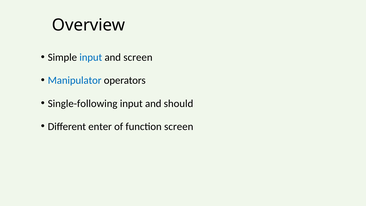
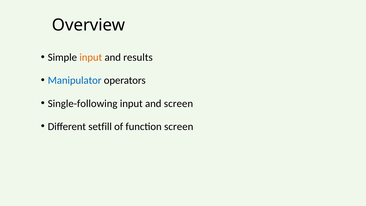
input colour: blue -> orange (91, 57)
and screen: screen -> results (138, 57)
and should: should -> screen (179, 103)
enter: enter -> setfill (100, 126)
